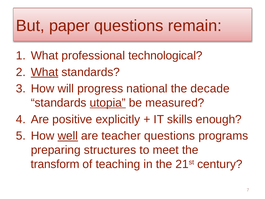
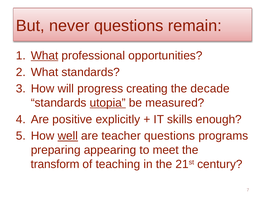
paper: paper -> never (69, 26)
What underline: none -> present (45, 56)
technological: technological -> opportunities (165, 56)
What underline: present -> none (45, 72)
national: national -> creating (147, 89)
structures: structures -> appearing (110, 150)
